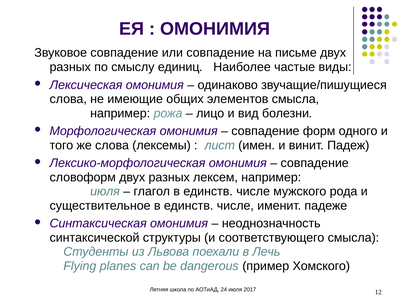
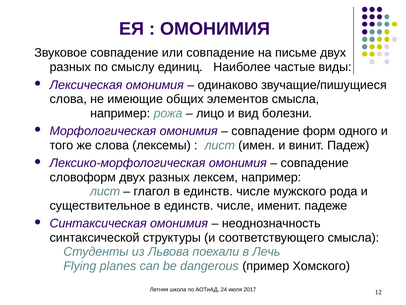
июля: июля -> лист (105, 191)
